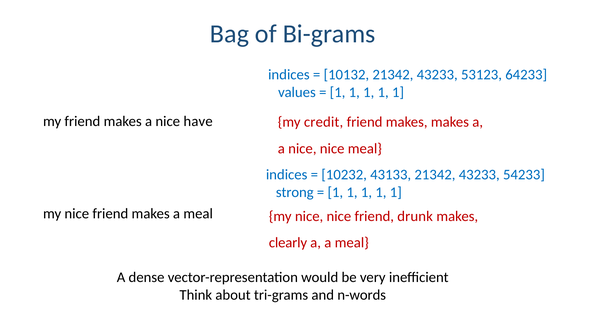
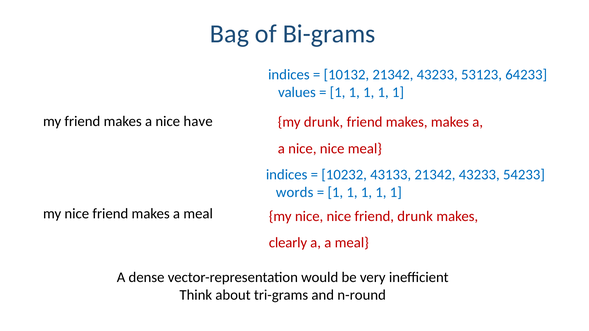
my credit: credit -> drunk (324, 122)
strong: strong -> words (295, 192)
n-words: n-words -> n-round (362, 295)
